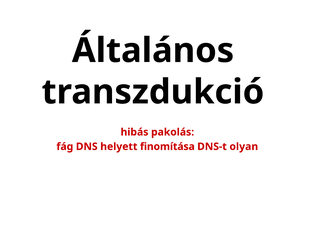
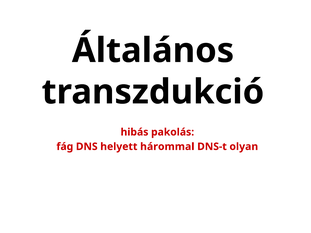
finomítása: finomítása -> hárommal (167, 147)
